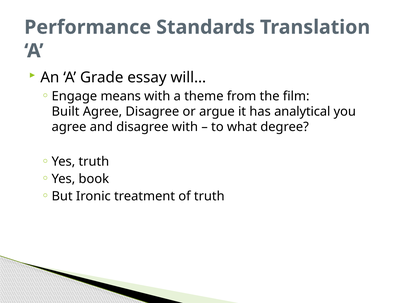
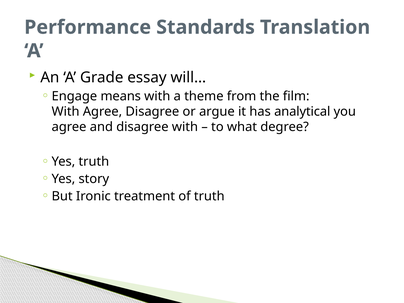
Built: Built -> With (66, 112)
book: book -> story (94, 179)
